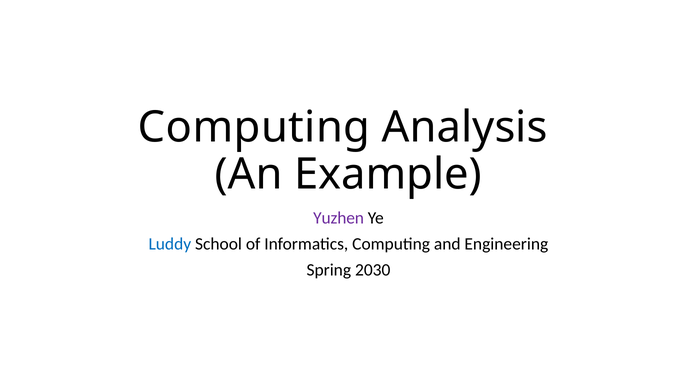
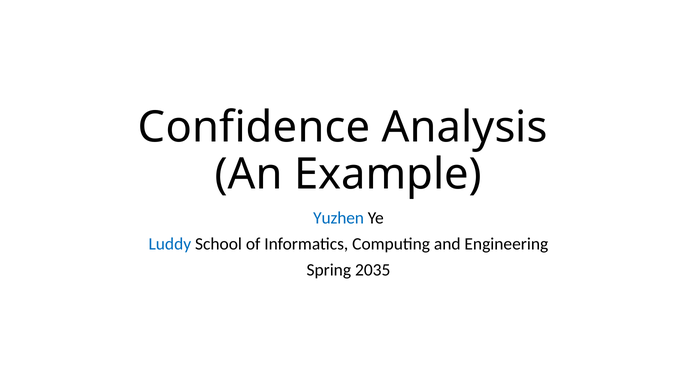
Computing: Computing -> Confidence (254, 127)
Yuzhen colour: purple -> blue (339, 218)
2030: 2030 -> 2035 (373, 270)
